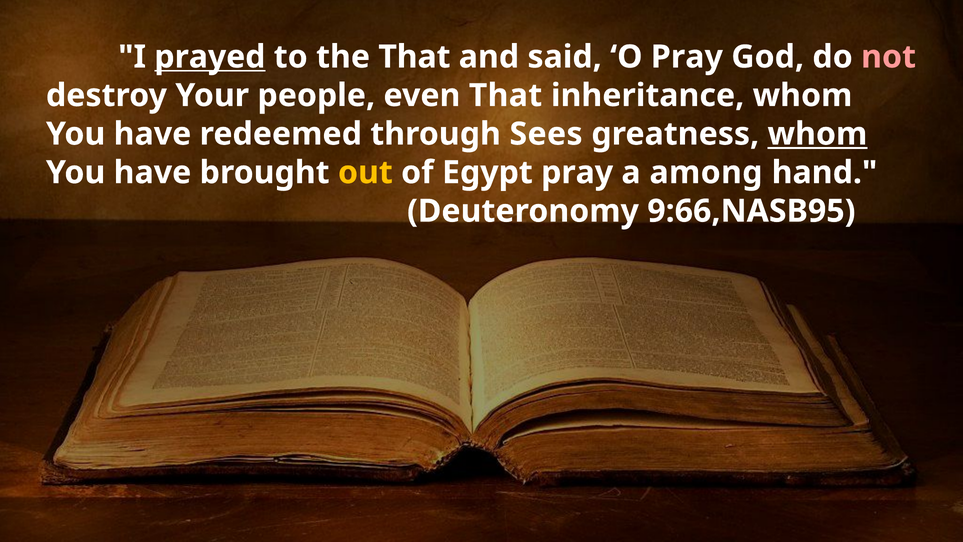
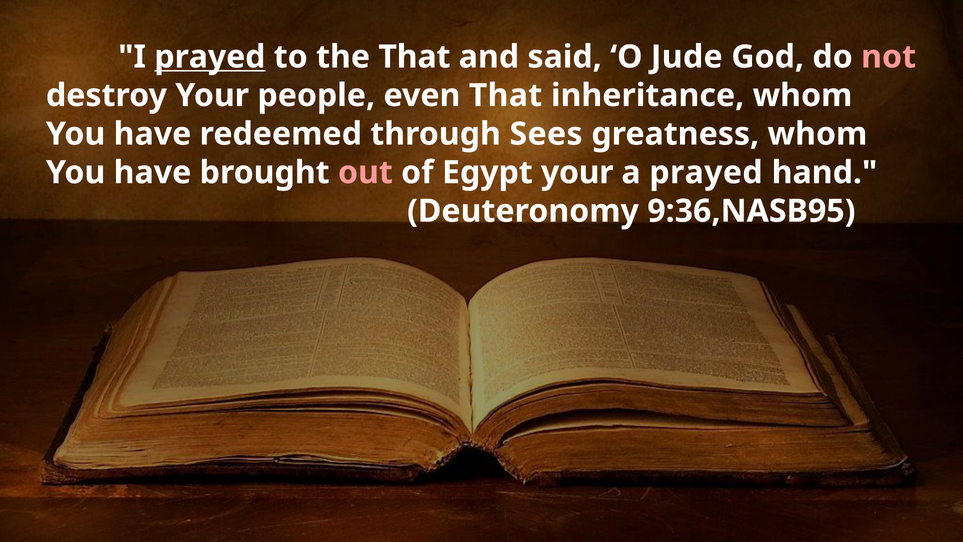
O Pray: Pray -> Jude (687, 57)
whom underline: present -> none (817, 134)
out colour: yellow -> pink (365, 172)
Egypt pray: pray -> your (577, 172)
a among: among -> prayed (706, 172)
9:66,NASB95: 9:66,NASB95 -> 9:36,NASB95 (751, 211)
